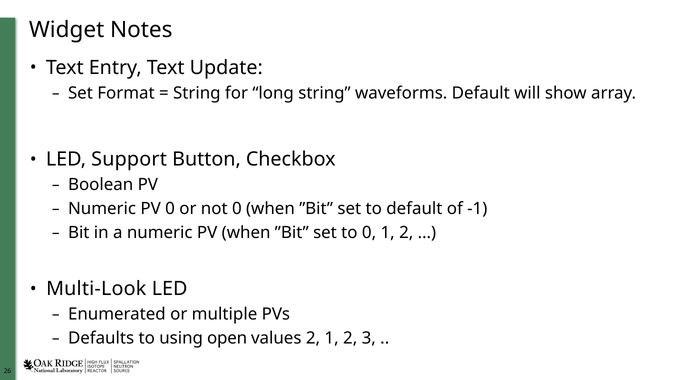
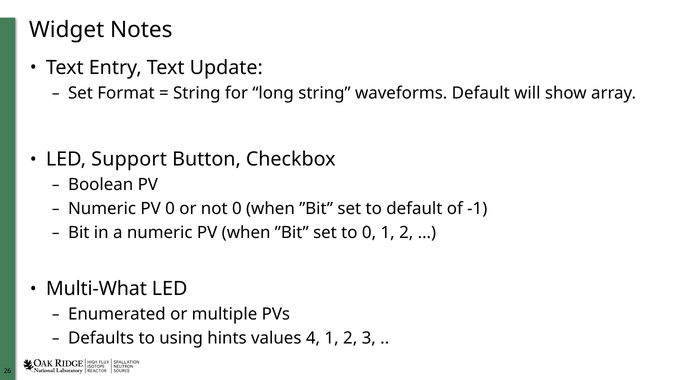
Multi-Look: Multi-Look -> Multi-What (96, 289)
open: open -> hints (227, 338)
values 2: 2 -> 4 (313, 338)
